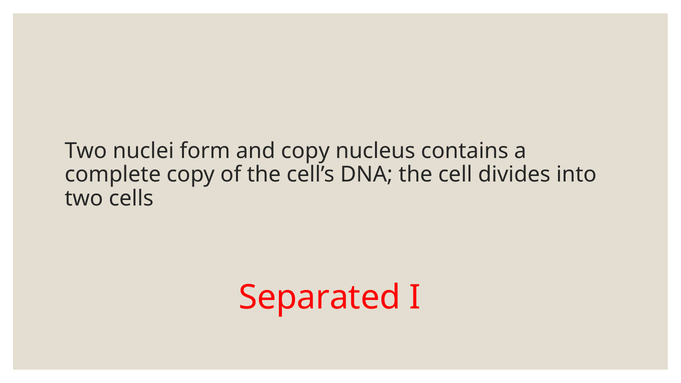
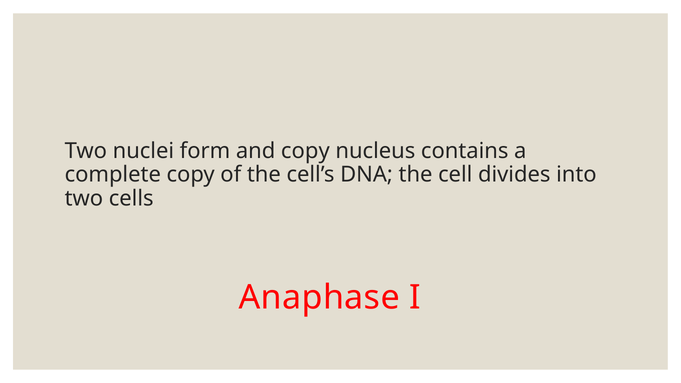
Separated: Separated -> Anaphase (319, 298)
